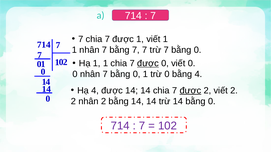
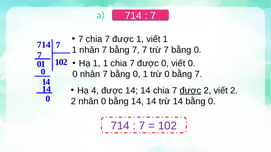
được underline: present -> none (148, 64)
0 bằng 4: 4 -> 7 (198, 74)
nhân 2: 2 -> 0 (104, 102)
